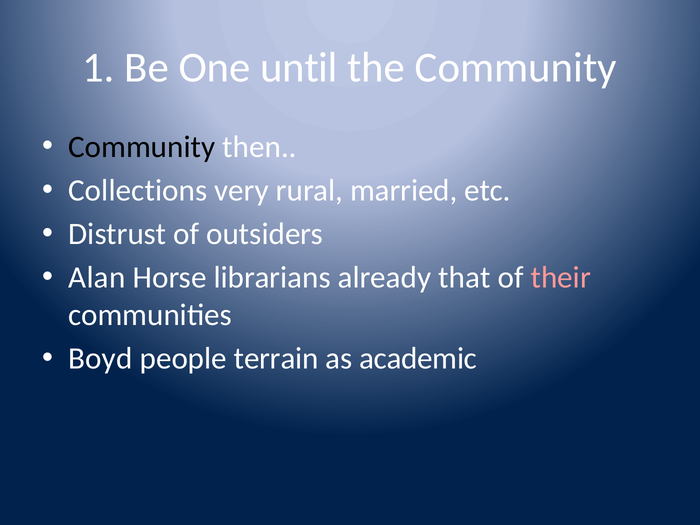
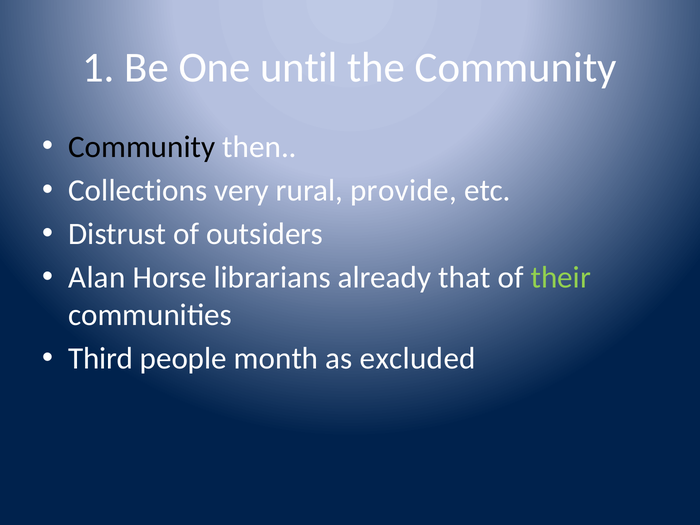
married: married -> provide (404, 190)
their colour: pink -> light green (561, 278)
Boyd: Boyd -> Third (101, 358)
terrain: terrain -> month (276, 358)
academic: academic -> excluded (418, 358)
